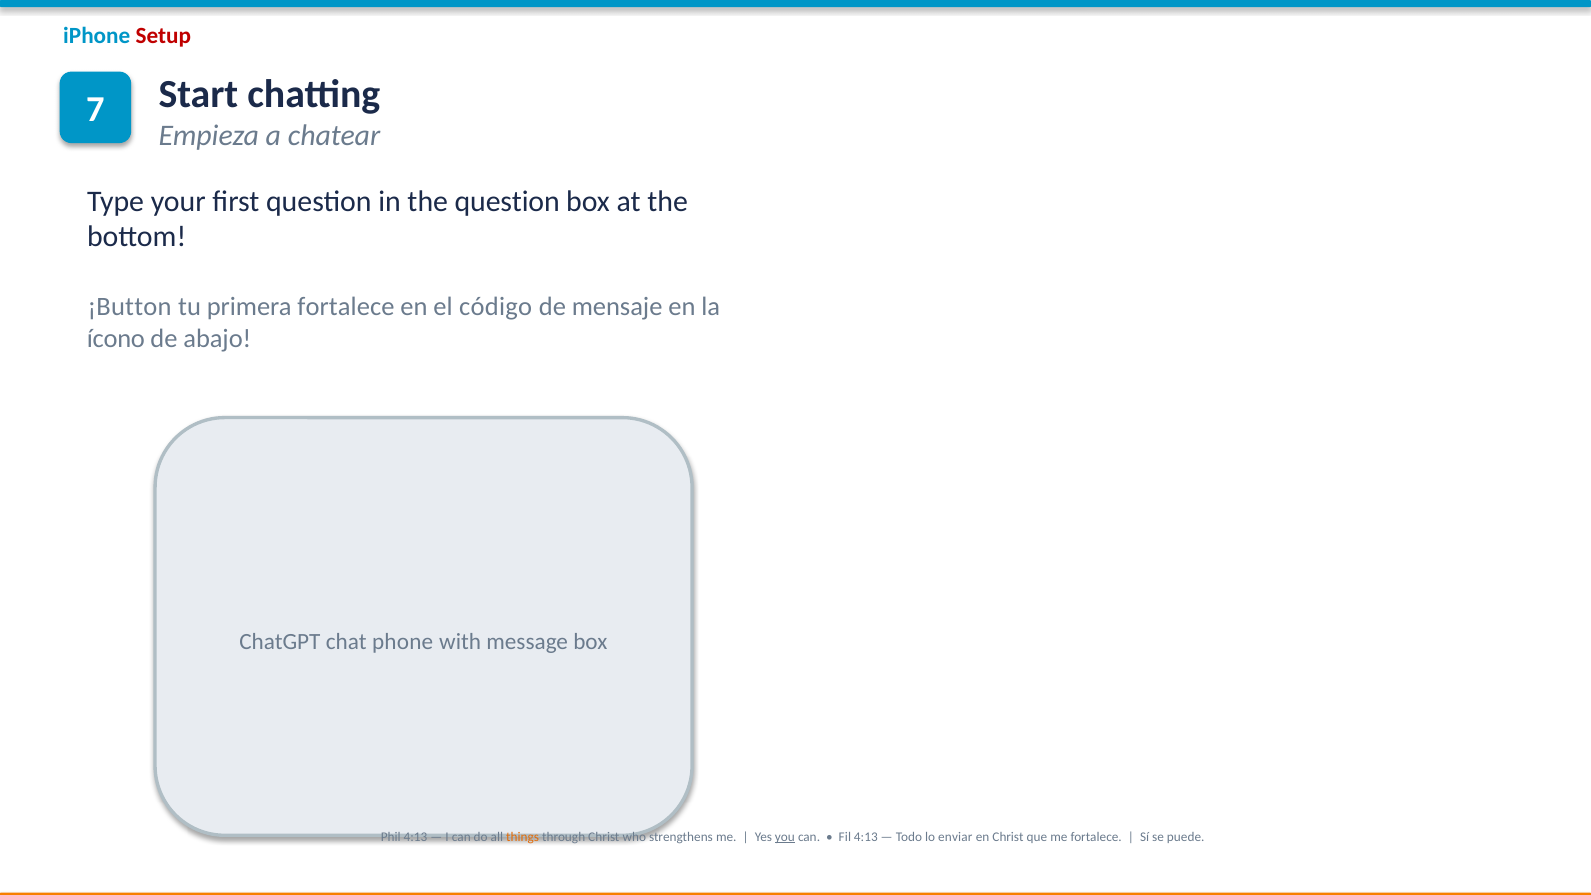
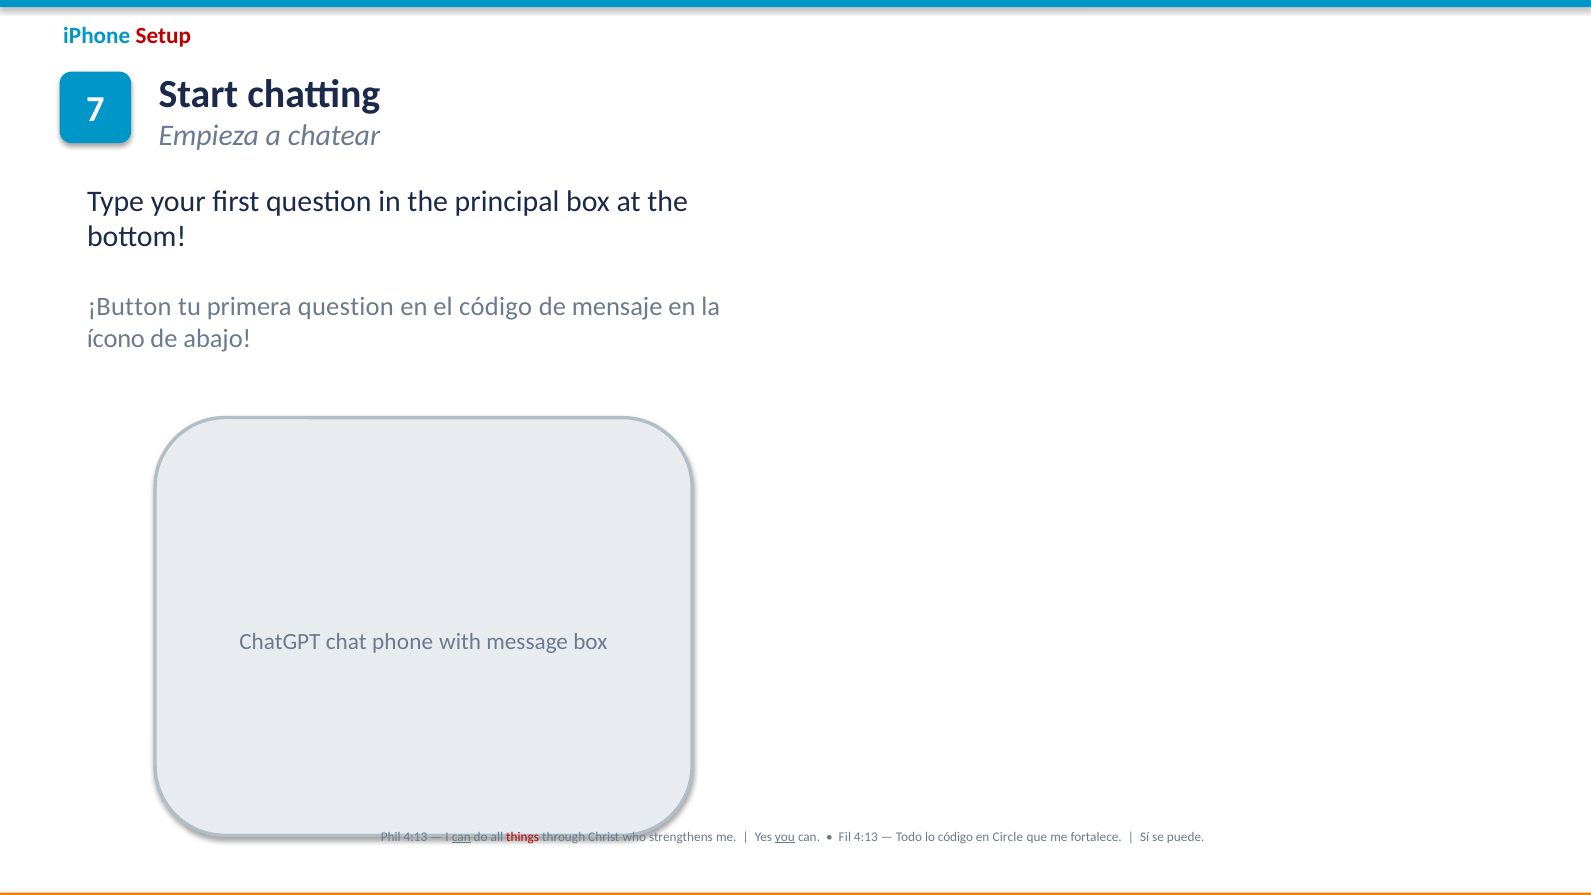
the question: question -> principal (507, 201)
primera fortalece: fortalece -> question (346, 306)
can underline: none -> present (461, 837)
things colour: orange -> red (523, 837)
lo enviar: enviar -> código (955, 837)
en Christ: Christ -> Circle (1008, 837)
